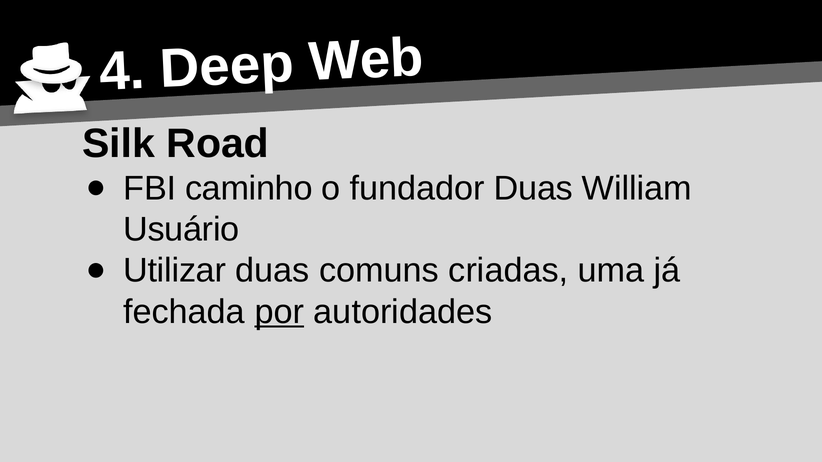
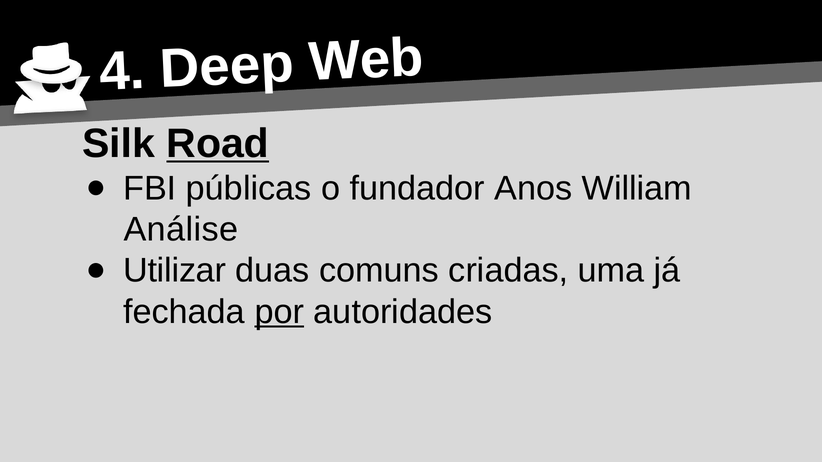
Road underline: none -> present (218, 144)
caminho: caminho -> públicas (249, 189)
fundador Duas: Duas -> Anos (533, 189)
Usuário: Usuário -> Análise (181, 230)
